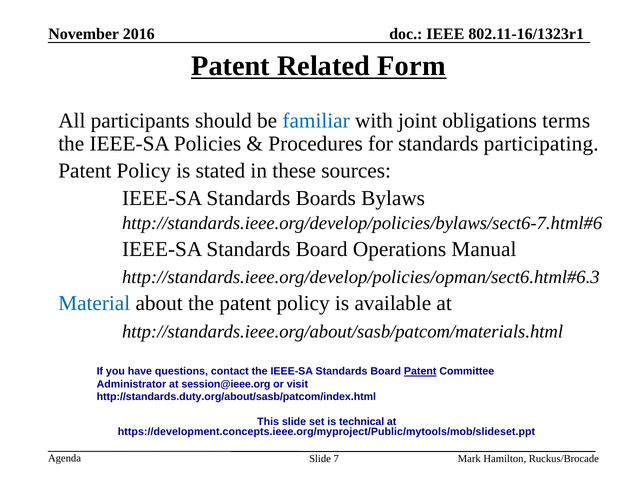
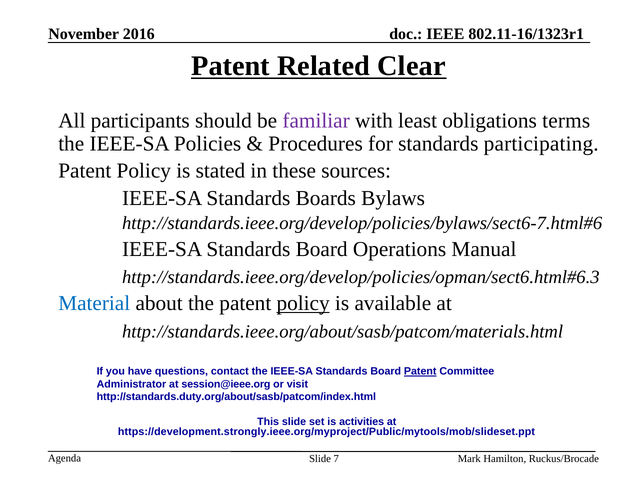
Form: Form -> Clear (412, 66)
familiar colour: blue -> purple (316, 121)
joint: joint -> least (418, 121)
policy underline: none -> present (303, 304)
technical: technical -> activities (362, 422)
https://development.concepts.ieee.org/myproject/Public/mytools/mob/slideset.ppt: https://development.concepts.ieee.org/myproject/Public/mytools/mob/slideset.ppt -> https://development.strongly.ieee.org/myproject/Public/mytools/mob/slideset.ppt (326, 432)
